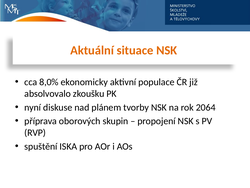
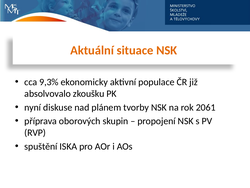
8,0%: 8,0% -> 9,3% (49, 82)
2064: 2064 -> 2061 (206, 107)
